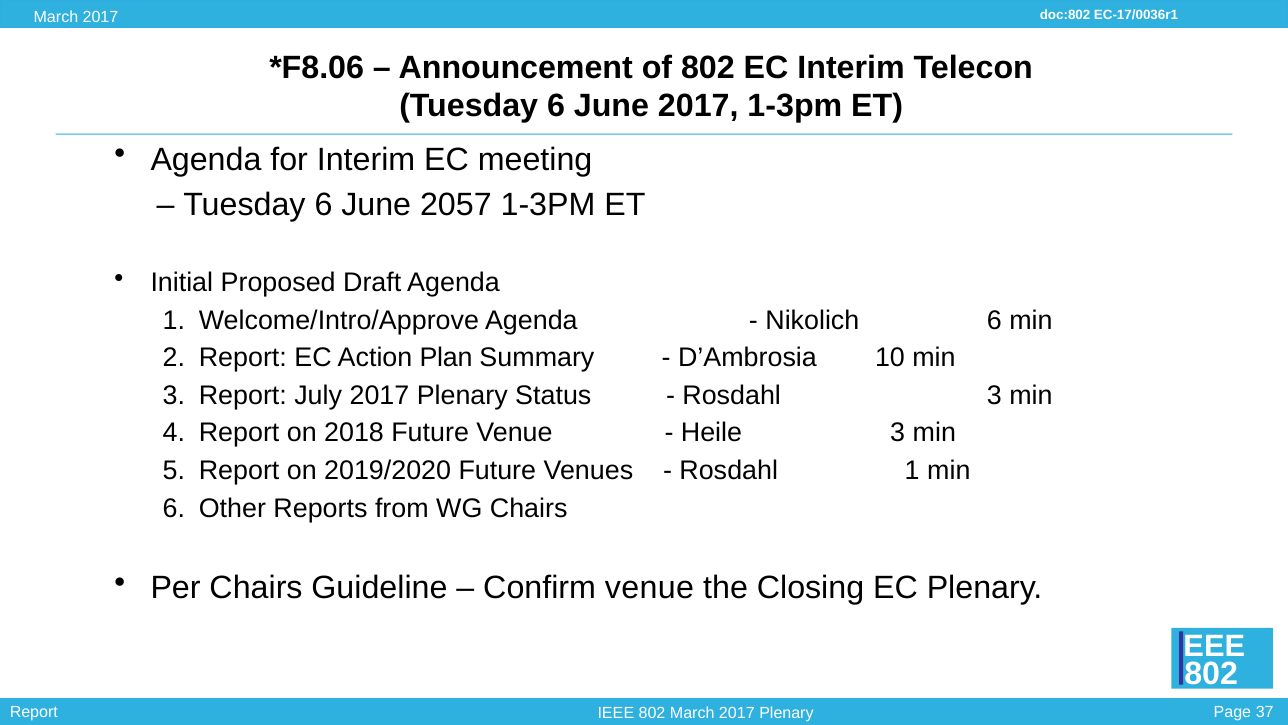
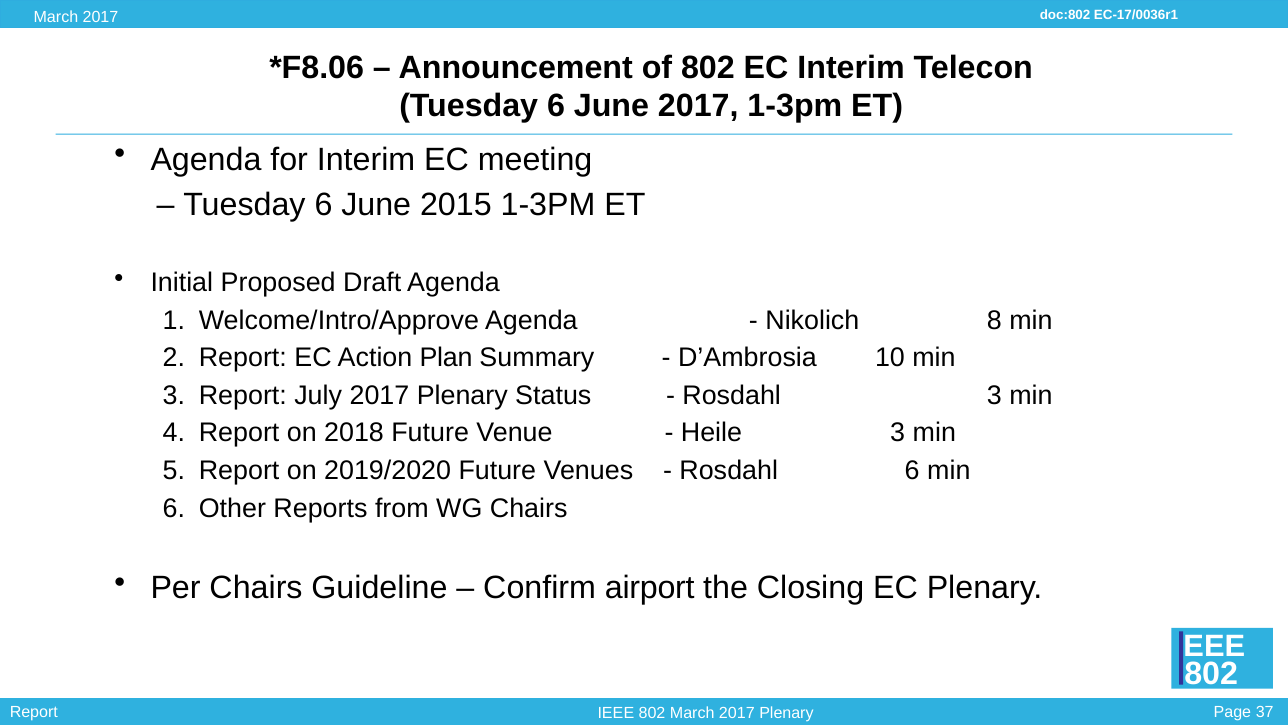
2057: 2057 -> 2015 (456, 204)
Nikolich 6: 6 -> 8 (994, 320)
Rosdahl 1: 1 -> 6 (912, 470)
Confirm venue: venue -> airport (650, 588)
